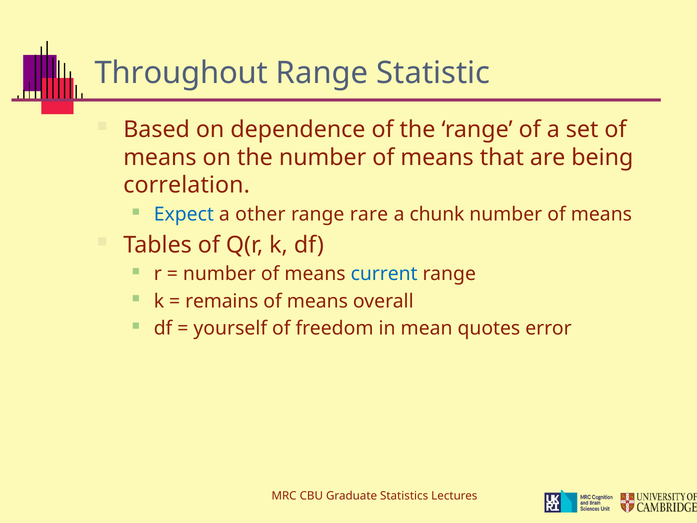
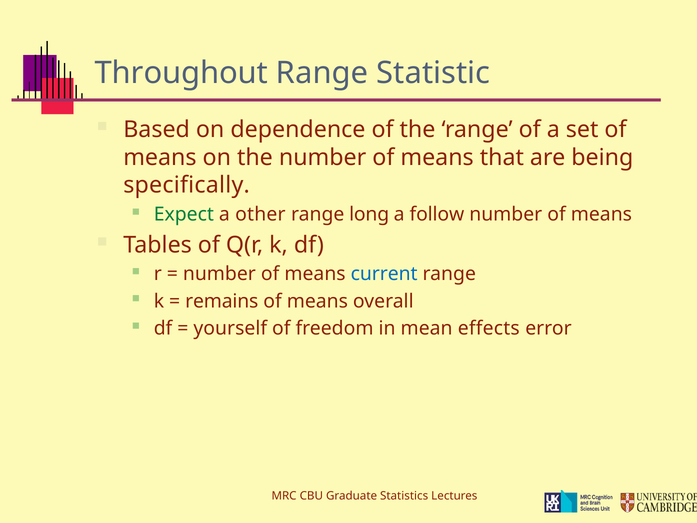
correlation: correlation -> specifically (187, 185)
Expect colour: blue -> green (184, 214)
rare: rare -> long (369, 214)
chunk: chunk -> follow (437, 214)
quotes: quotes -> effects (489, 328)
